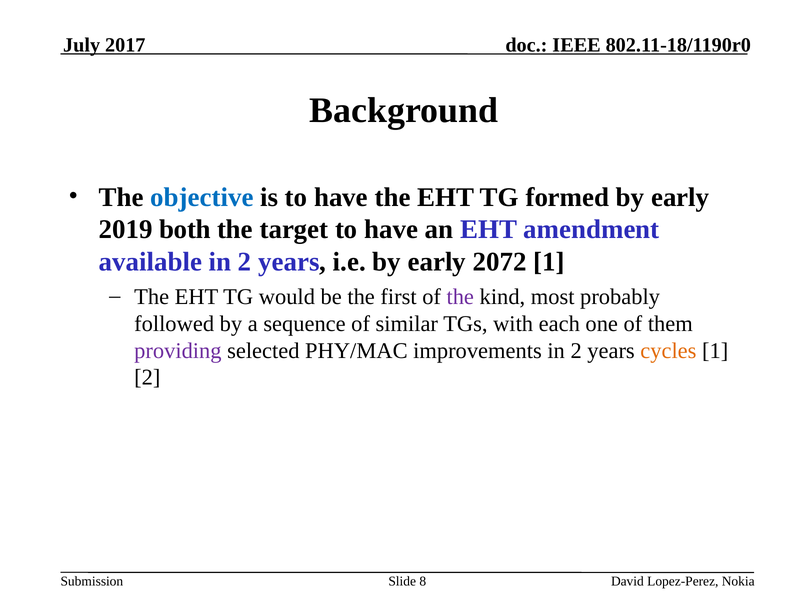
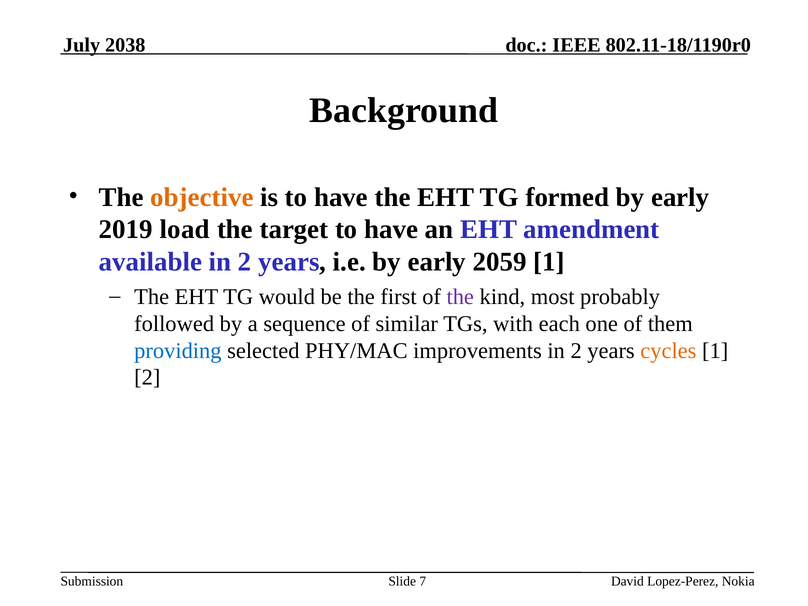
2017: 2017 -> 2038 (125, 45)
objective colour: blue -> orange (202, 197)
both: both -> load (185, 230)
2072: 2072 -> 2059 (500, 262)
providing colour: purple -> blue (178, 351)
8: 8 -> 7 (423, 581)
